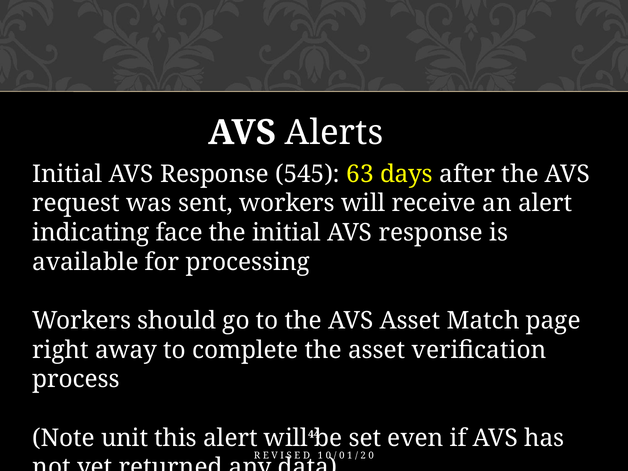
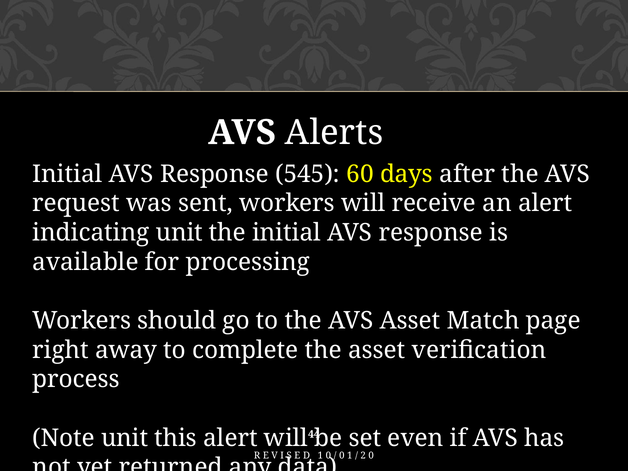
63: 63 -> 60 (360, 174)
indicating face: face -> unit (179, 233)
